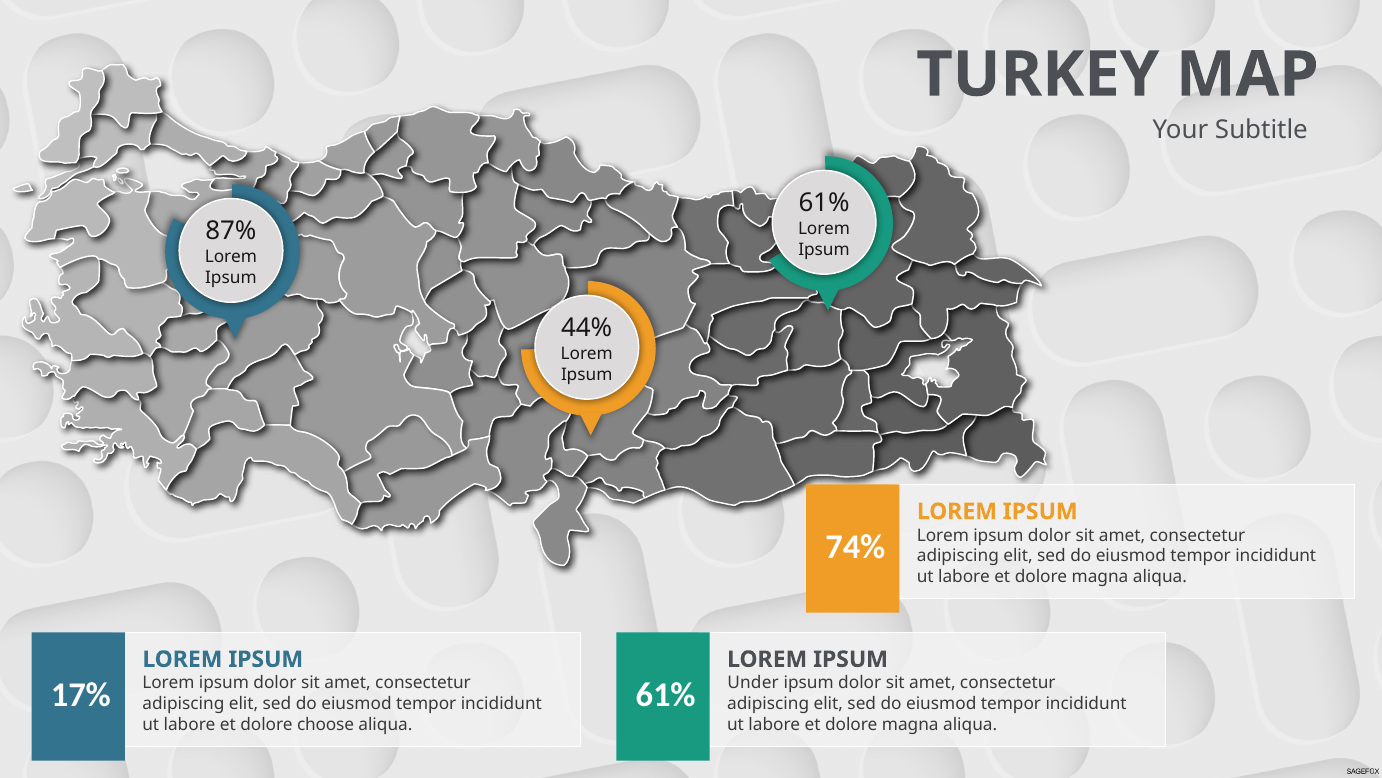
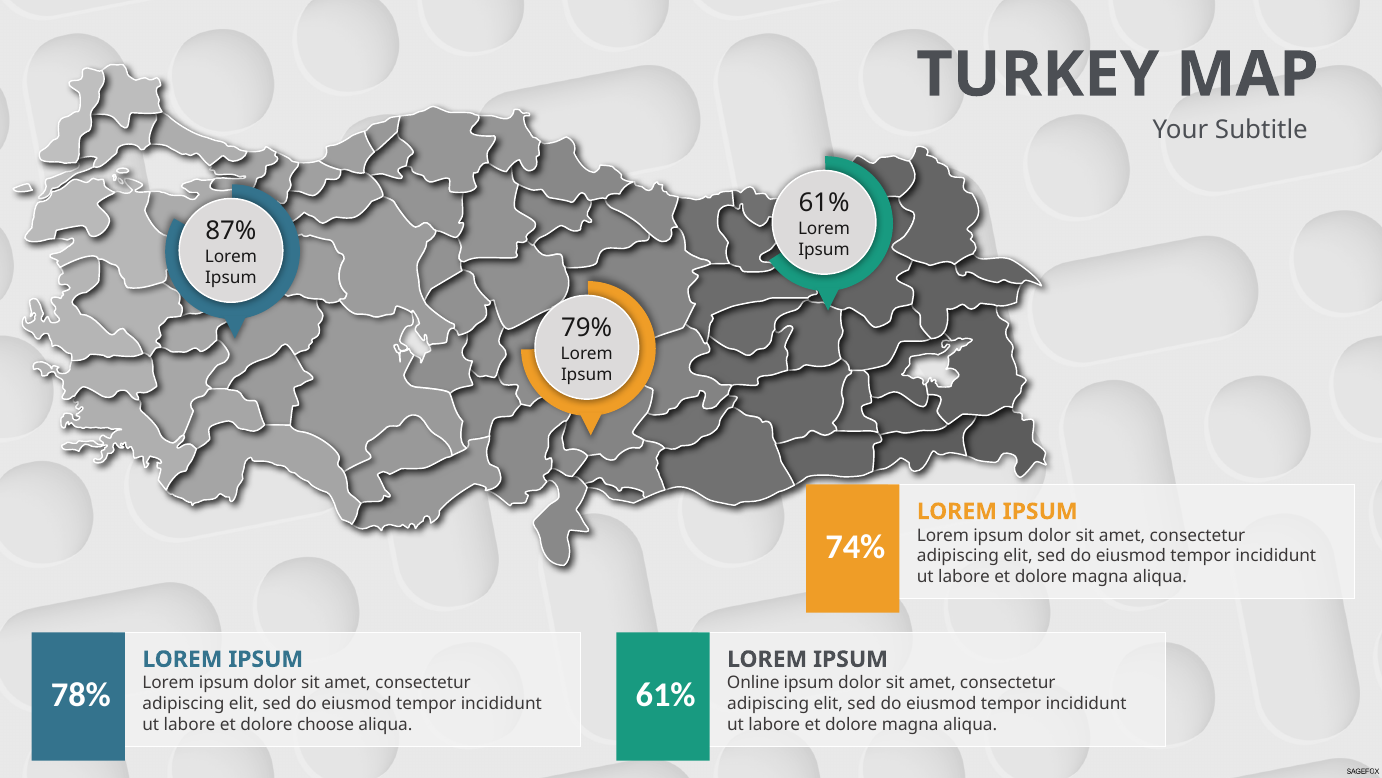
44%: 44% -> 79% (587, 328)
Under: Under -> Online (753, 683)
17%: 17% -> 78% (81, 695)
